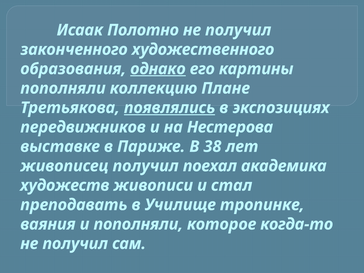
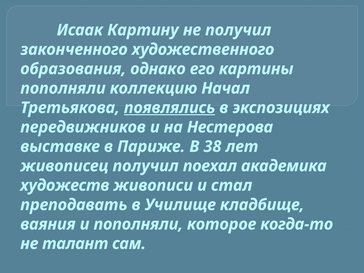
Полотно: Полотно -> Картину (143, 30)
однако underline: present -> none (158, 69)
Плане: Плане -> Начал (226, 88)
тропинке: тропинке -> кладбище (262, 205)
получил: получил -> талант (75, 244)
